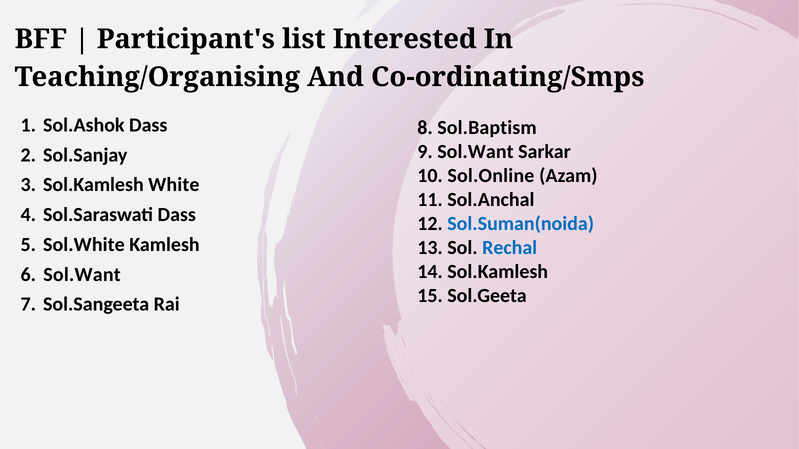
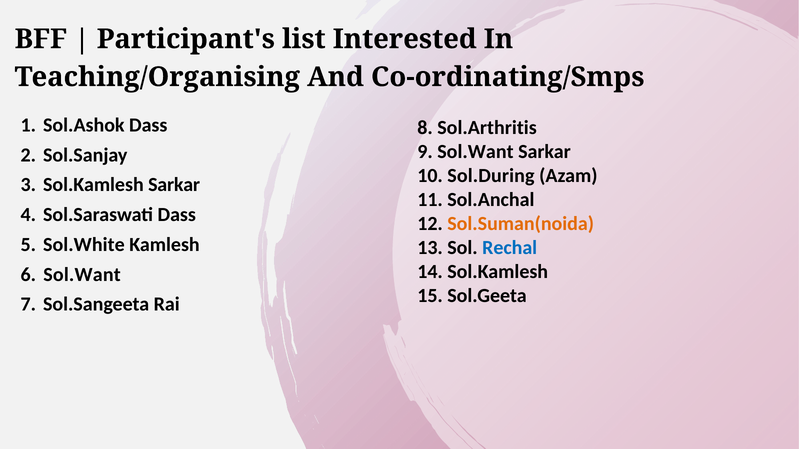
Sol.Baptism: Sol.Baptism -> Sol.Arthritis (487, 128)
Sol.Online: Sol.Online -> Sol.During (491, 176)
Sol.Kamlesh White: White -> Sarkar (174, 185)
Sol.Suman(noida colour: blue -> orange (521, 224)
